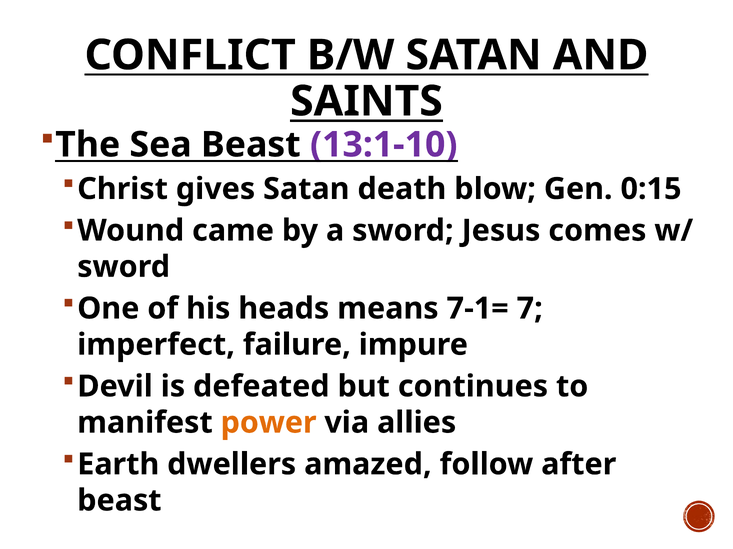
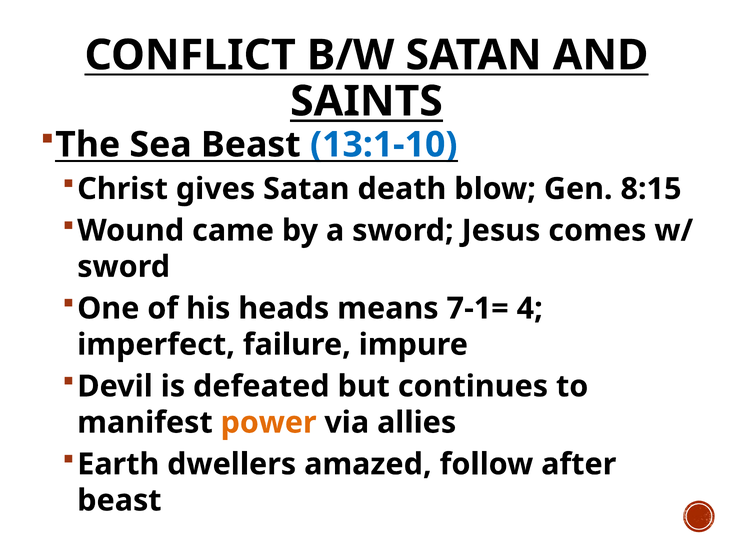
13:1-10 colour: purple -> blue (384, 145)
0:15: 0:15 -> 8:15 (651, 189)
7: 7 -> 4 (530, 309)
